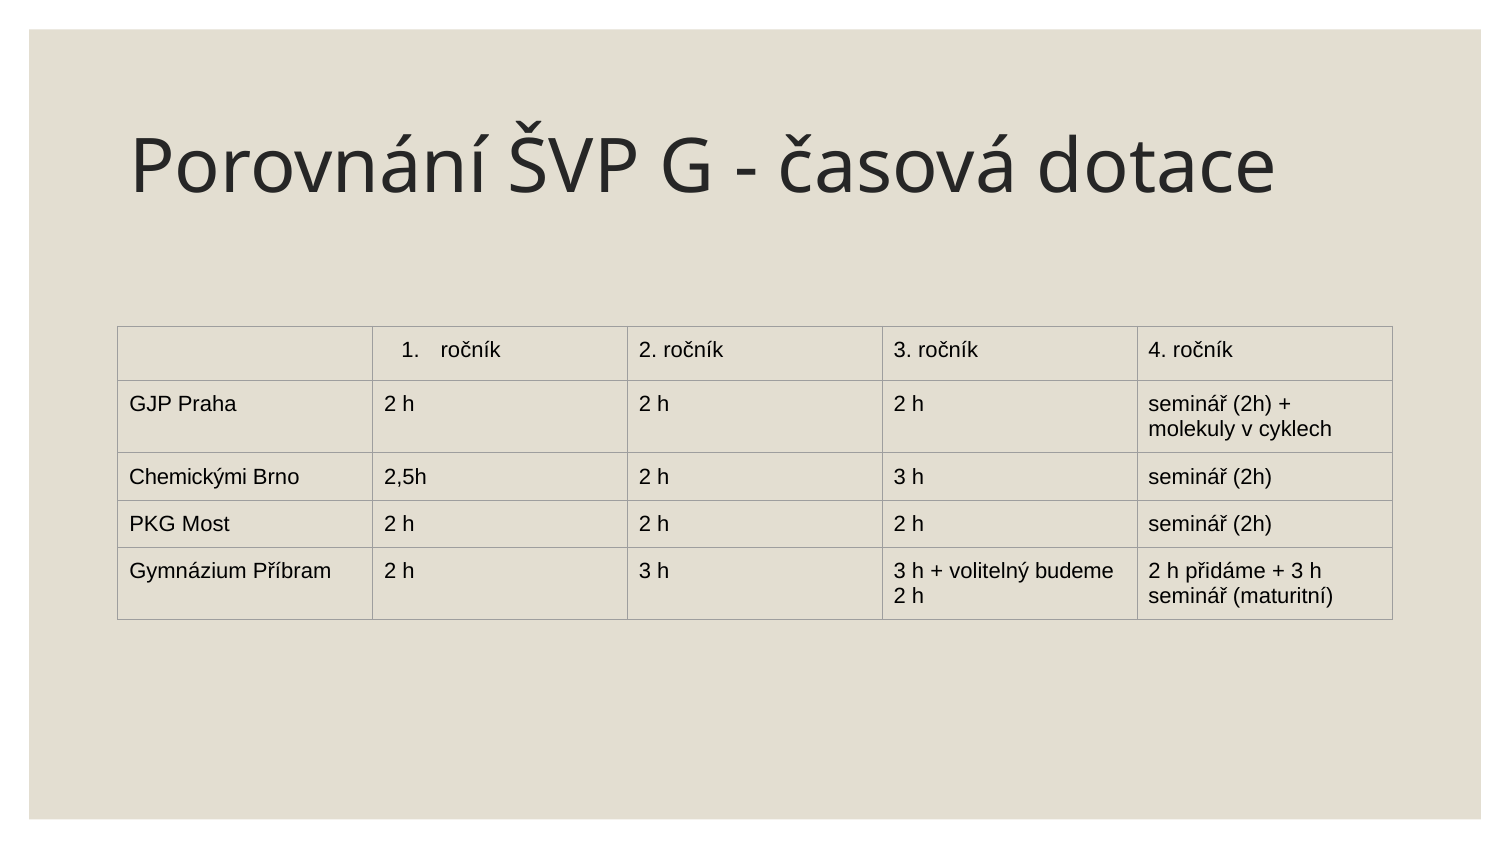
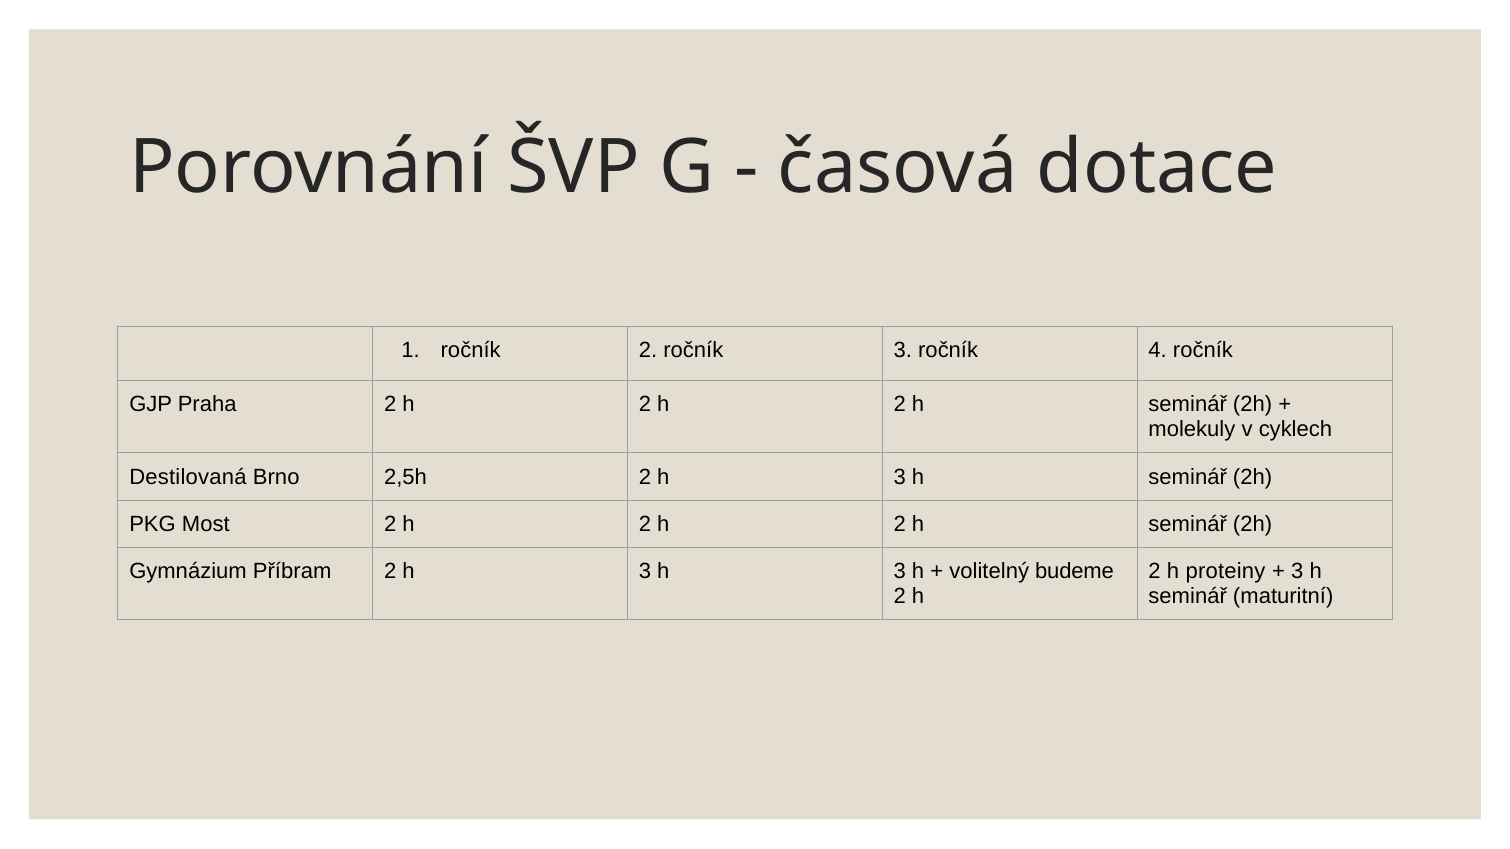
Chemickými: Chemickými -> Destilovaná (188, 477)
přidáme: přidáme -> proteiny (1226, 572)
